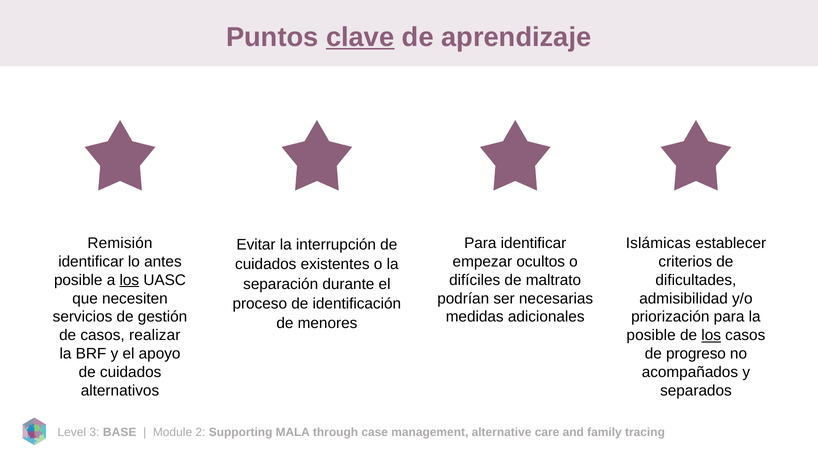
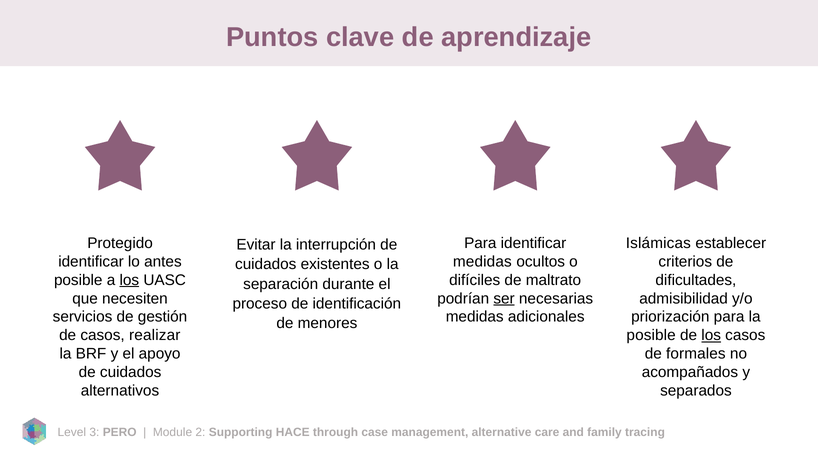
clave underline: present -> none (360, 37)
Remisión: Remisión -> Protegido (120, 243)
empezar: empezar -> medidas (482, 262)
ser underline: none -> present (504, 299)
progreso: progreso -> formales (696, 354)
BASE: BASE -> PERO (120, 432)
MALA: MALA -> HACE (293, 432)
